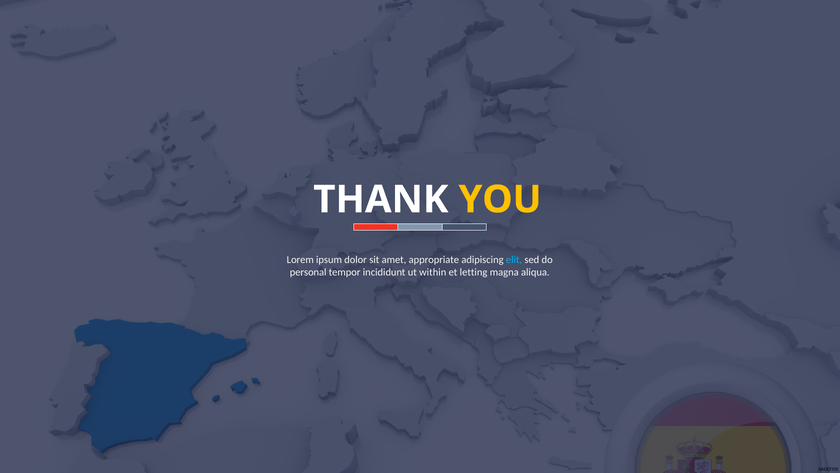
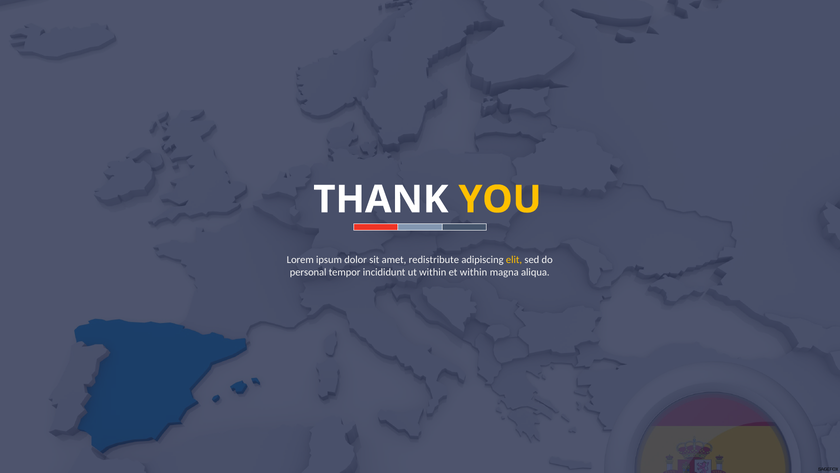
appropriate: appropriate -> redistribute (434, 259)
elit colour: light blue -> yellow (514, 259)
et letting: letting -> within (474, 272)
